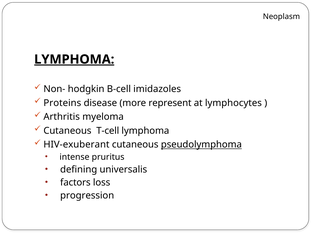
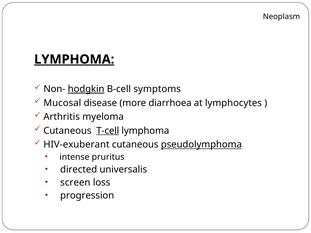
hodgkin underline: none -> present (86, 89)
imidazoles: imidazoles -> symptoms (157, 89)
Proteins: Proteins -> Mucosal (62, 103)
represent: represent -> diarrhoea (170, 103)
T-cell underline: none -> present (108, 131)
defining: defining -> directed (79, 170)
factors: factors -> screen (75, 183)
